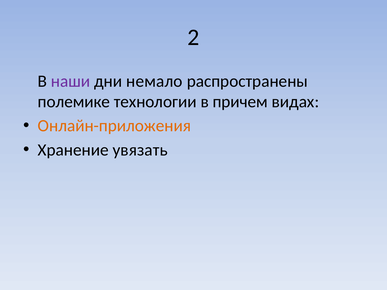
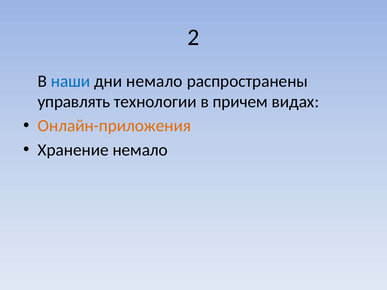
наши colour: purple -> blue (71, 81)
полемике: полемике -> управлять (74, 102)
Хранение увязать: увязать -> немало (140, 150)
